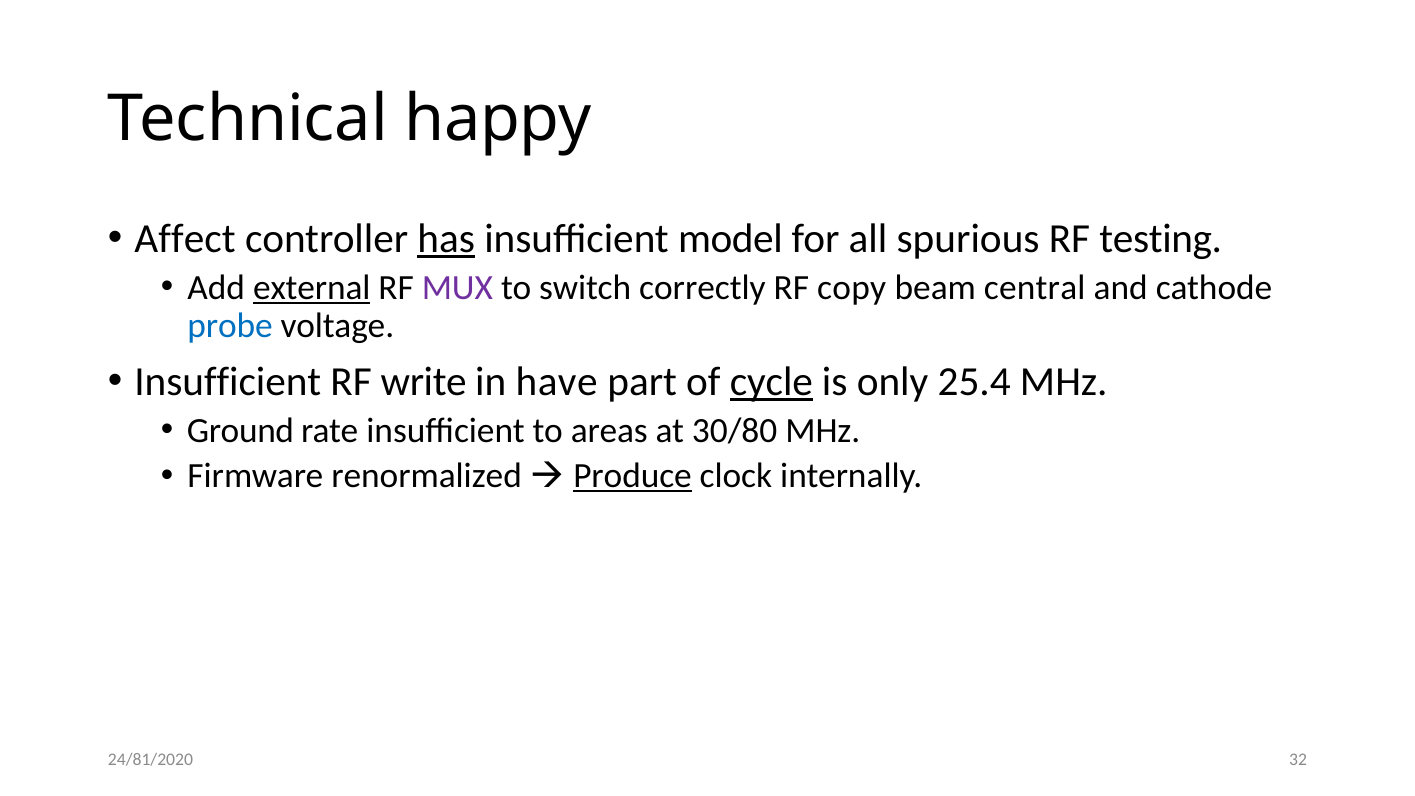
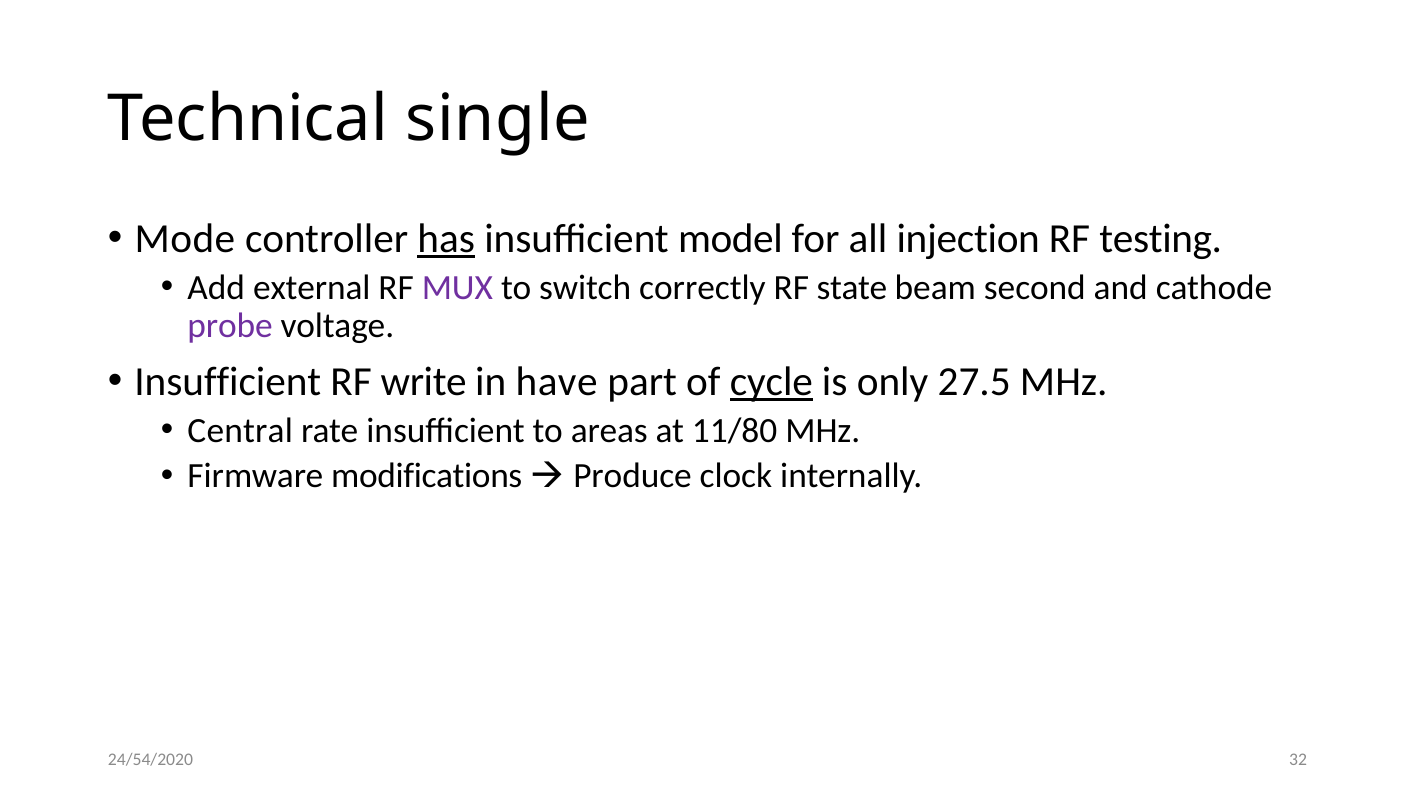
happy: happy -> single (498, 119)
Affect: Affect -> Mode (185, 239)
spurious: spurious -> injection (968, 239)
external underline: present -> none (312, 287)
copy: copy -> state (852, 287)
central: central -> second (1035, 287)
probe colour: blue -> purple (230, 326)
25.4: 25.4 -> 27.5 (974, 382)
Ground: Ground -> Central (240, 430)
30/80: 30/80 -> 11/80 (735, 430)
renormalized: renormalized -> modifications (427, 476)
Produce underline: present -> none (633, 476)
24/81/2020: 24/81/2020 -> 24/54/2020 (150, 760)
